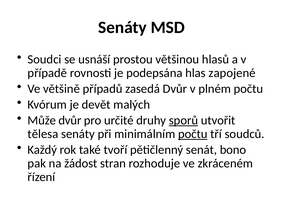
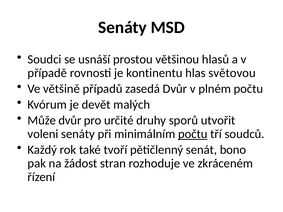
podepsána: podepsána -> kontinentu (154, 73)
zapojené: zapojené -> světovou (232, 73)
sporů underline: present -> none (183, 121)
tělesa: tělesa -> voleni (43, 134)
